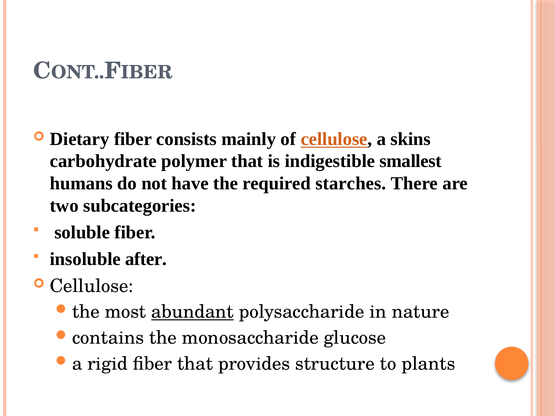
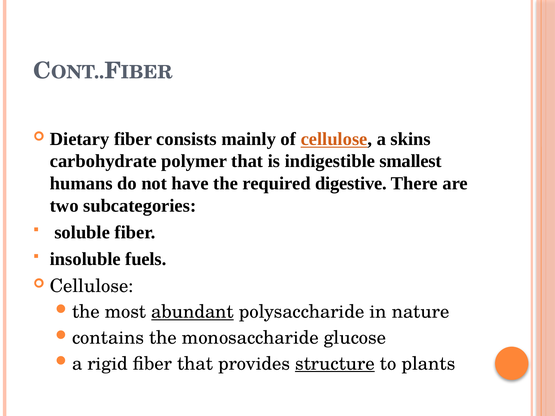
starches: starches -> digestive (351, 183)
after: after -> fuels (146, 259)
structure underline: none -> present (335, 364)
